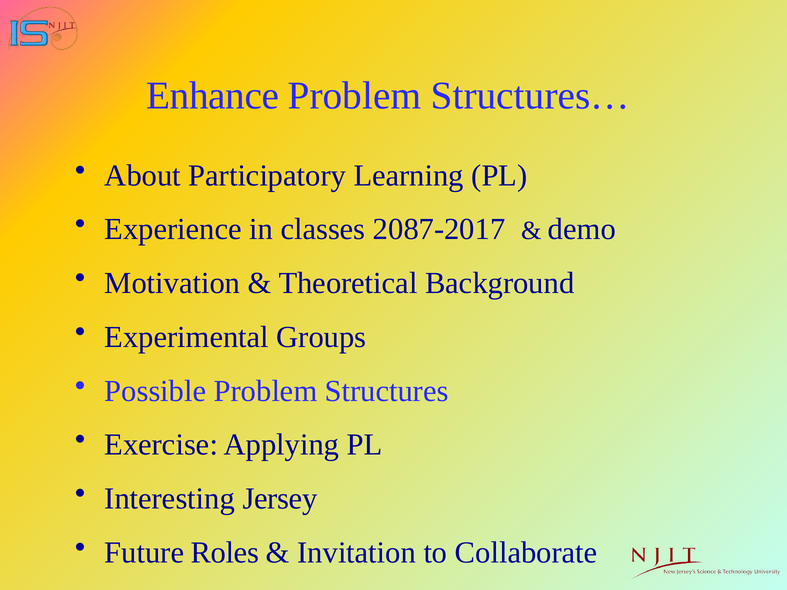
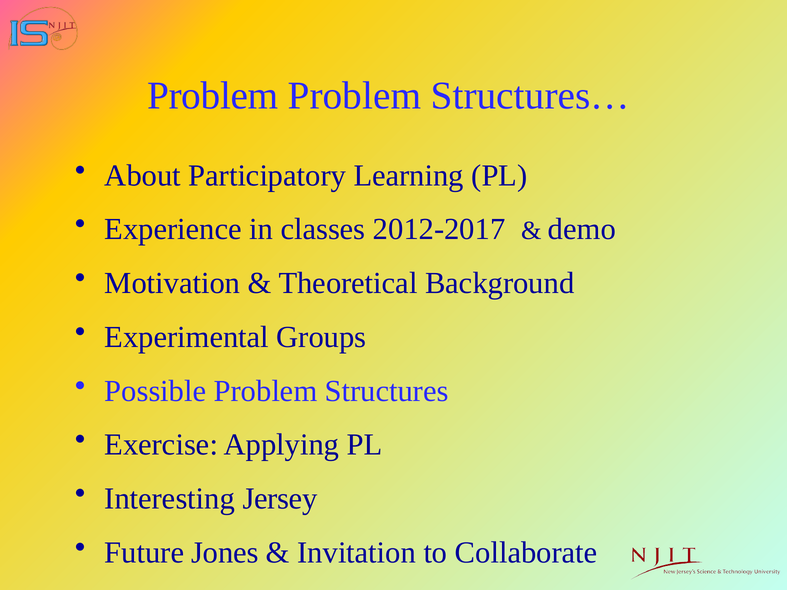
Enhance: Enhance -> Problem (213, 96)
2087-2017: 2087-2017 -> 2012-2017 (439, 229)
Roles: Roles -> Jones (225, 553)
